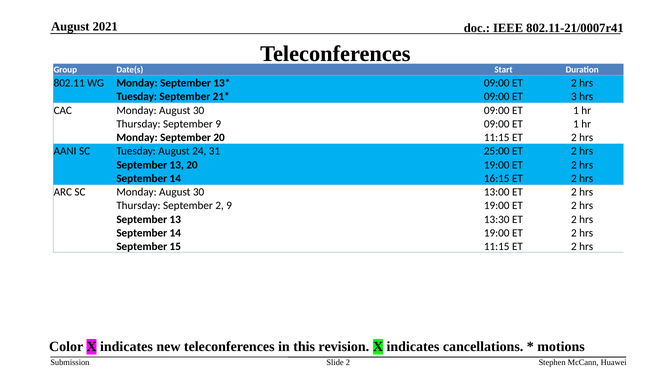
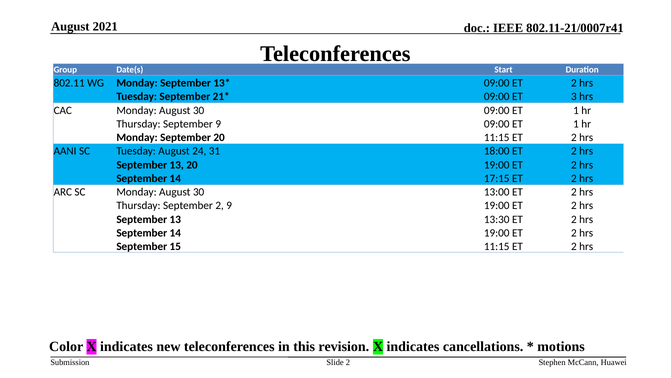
25:00: 25:00 -> 18:00 (497, 151)
16:15: 16:15 -> 17:15 (497, 178)
